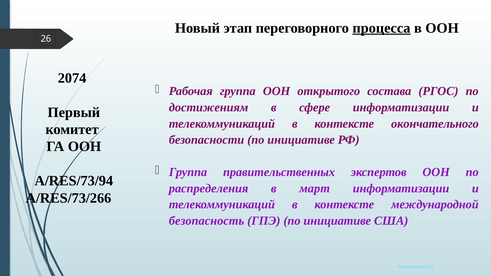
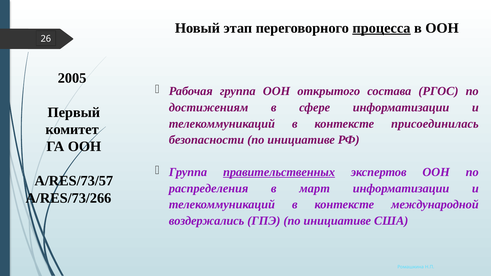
2074: 2074 -> 2005 (72, 78)
окончательного: окончательного -> присоединилась (435, 124)
правительственных underline: none -> present (279, 172)
A/RES/73/94: A/RES/73/94 -> A/RES/73/57 (74, 181)
безопасность: безопасность -> воздержались (207, 221)
